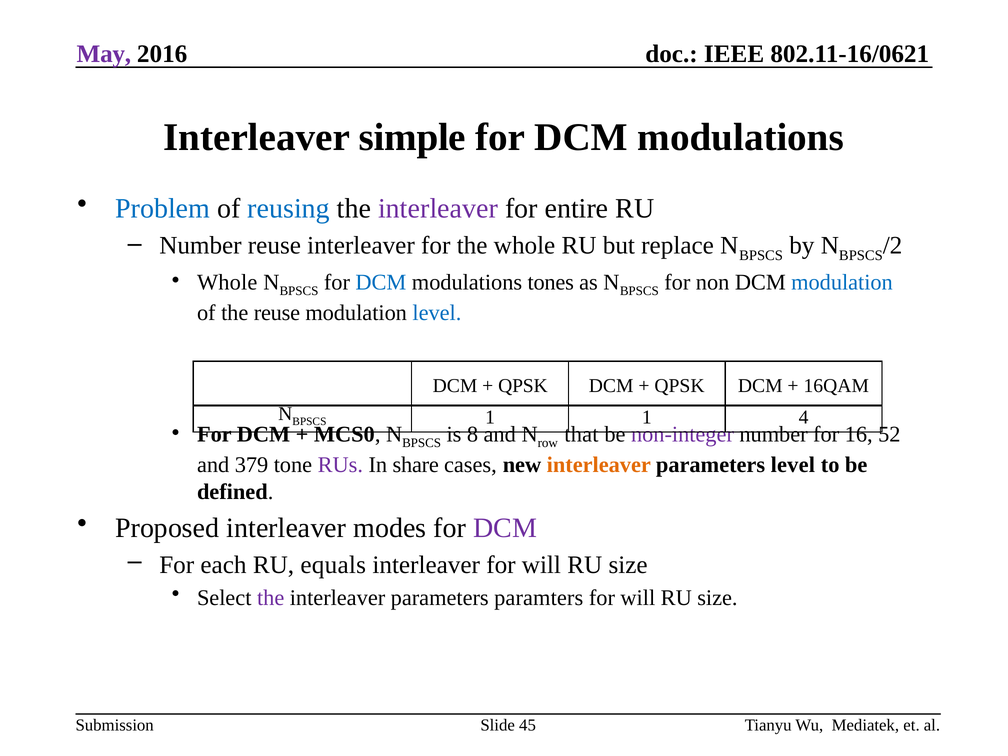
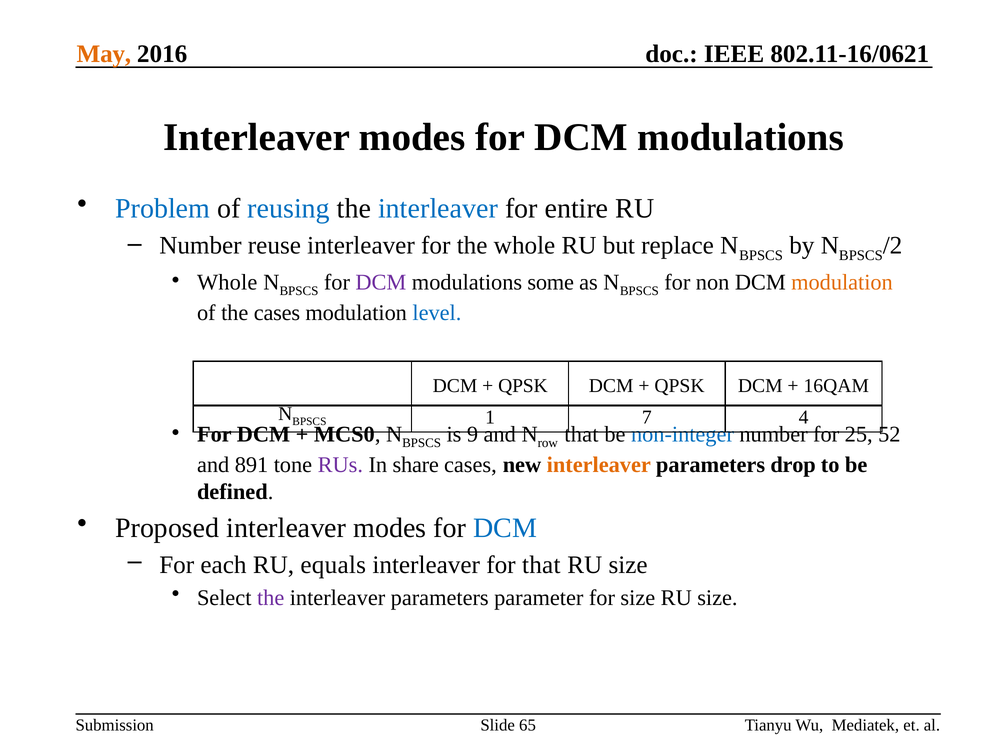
May colour: purple -> orange (104, 54)
simple: simple -> modes (412, 137)
interleaver colour: purple -> blue (438, 209)
DCM colour: blue -> purple (381, 282)
tones: tones -> some (551, 282)
modulation colour: blue -> orange (842, 282)
the reuse: reuse -> cases (277, 313)
1 1: 1 -> 7 (647, 417)
8: 8 -> 9 (473, 434)
non-integer colour: purple -> blue (682, 434)
16: 16 -> 25 (859, 434)
379: 379 -> 891 (252, 465)
parameters level: level -> drop (793, 465)
DCM colour: purple -> blue (505, 528)
interleaver for will: will -> that (541, 565)
paramters: paramters -> parameter (539, 598)
will: will -> size (638, 598)
45: 45 -> 65 (528, 725)
